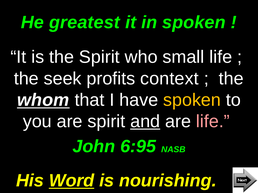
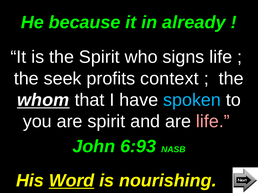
greatest: greatest -> because (85, 22)
in spoken: spoken -> already (194, 22)
small: small -> signs (183, 57)
spoken colour: yellow -> light blue (192, 100)
and underline: present -> none (145, 122)
6:95: 6:95 -> 6:93 (138, 147)
